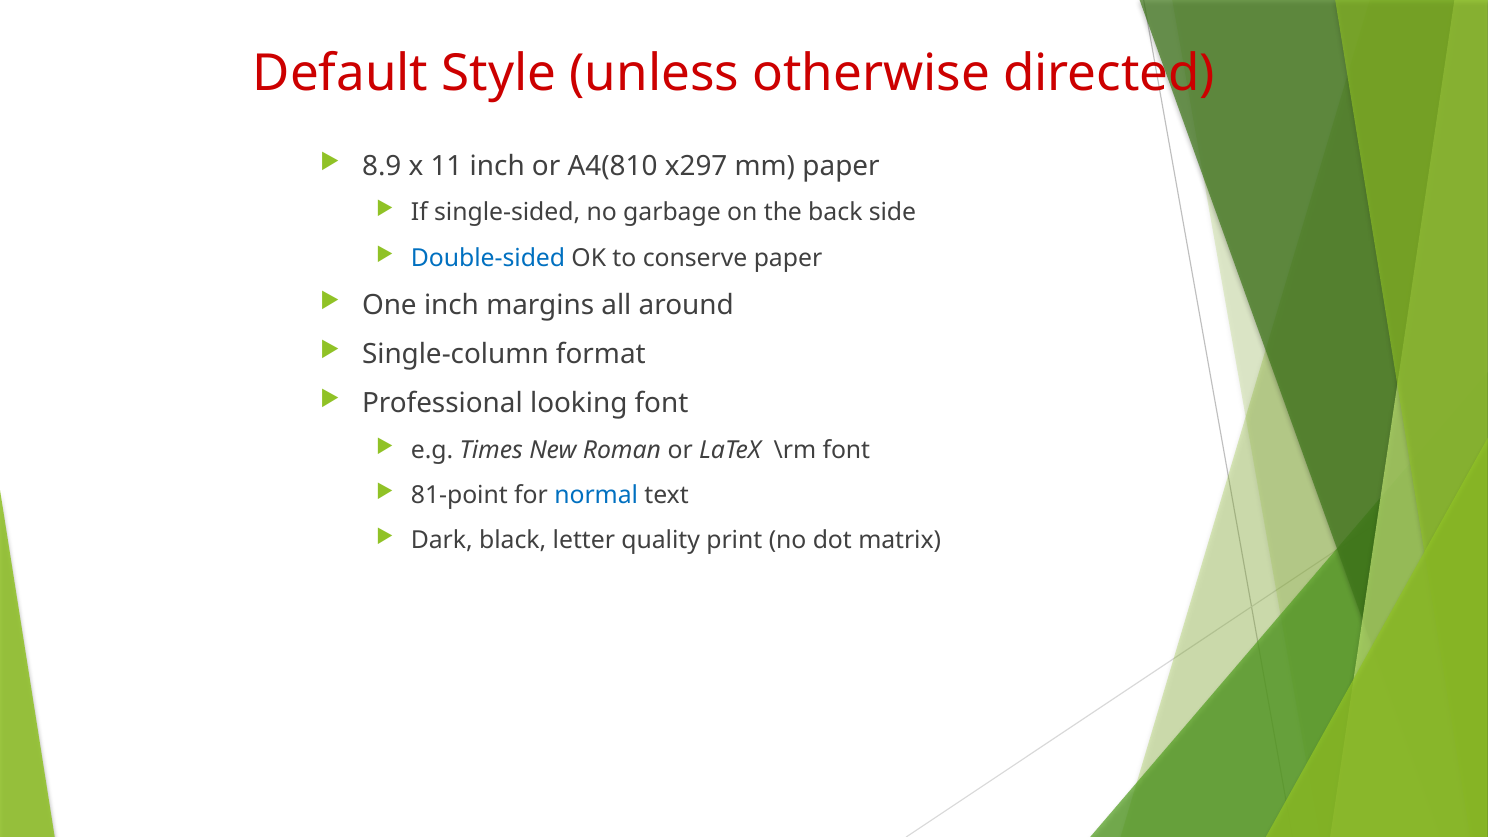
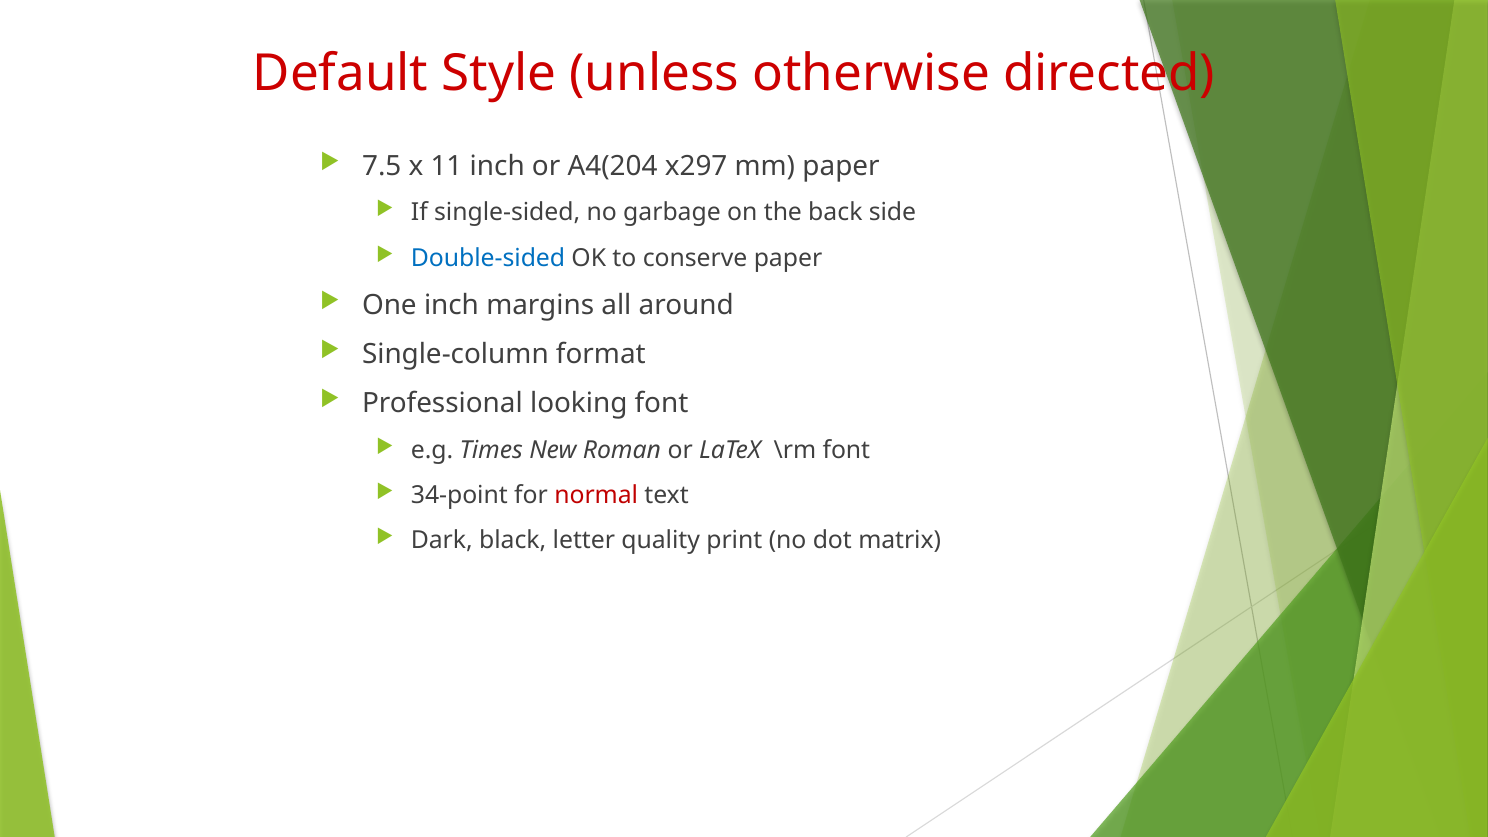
8.9: 8.9 -> 7.5 (382, 166)
A4(810: A4(810 -> A4(204 (613, 166)
81-point: 81-point -> 34-point (459, 495)
normal colour: blue -> red (596, 495)
